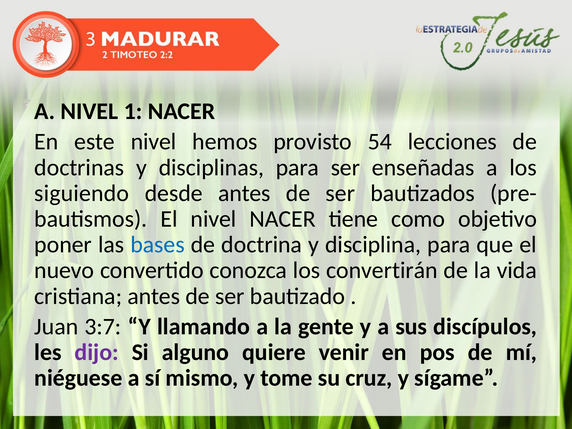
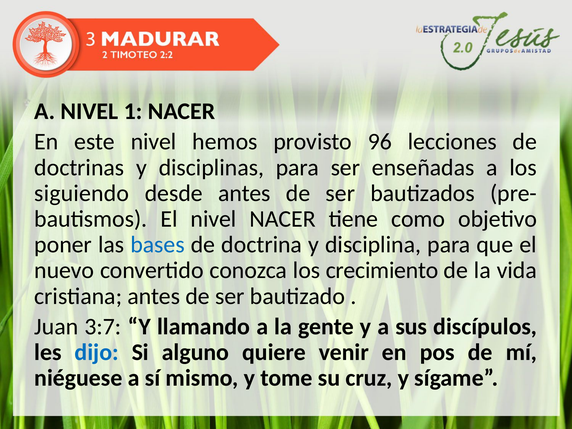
54: 54 -> 96 (380, 142)
convertirán: convertirán -> crecimiento (382, 270)
dijo colour: purple -> blue (97, 352)
